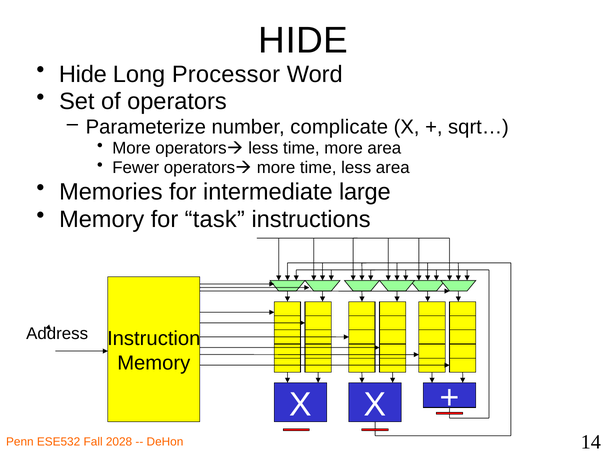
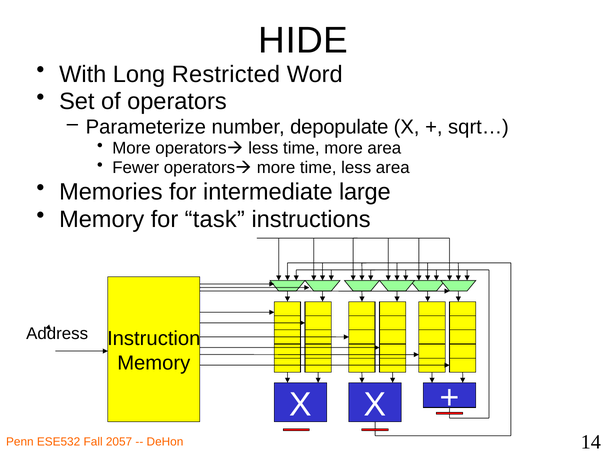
Hide: Hide -> With (83, 74)
Processor: Processor -> Restricted (226, 74)
complicate: complicate -> depopulate (339, 127)
2028: 2028 -> 2057 (119, 441)
